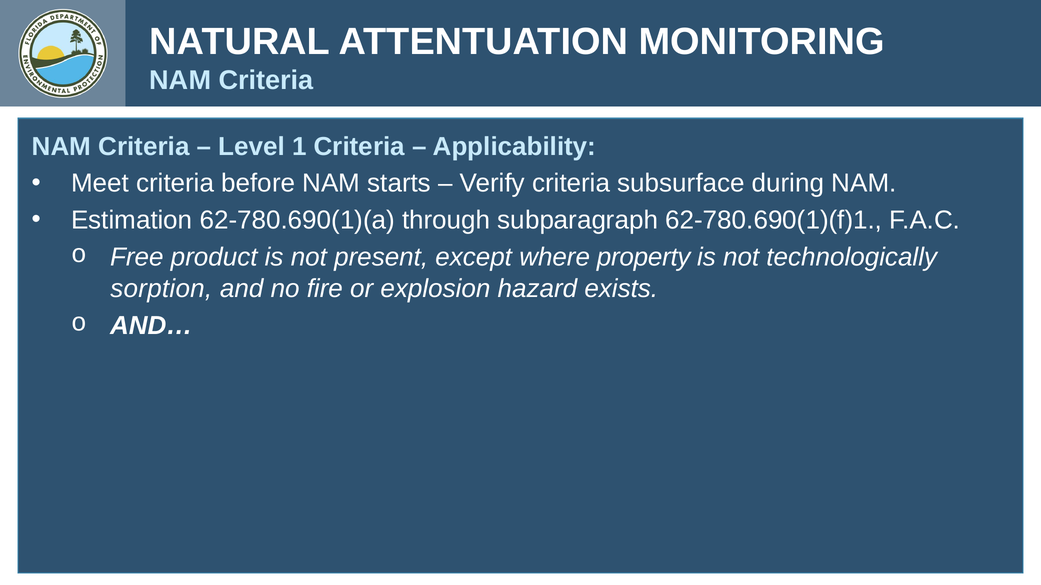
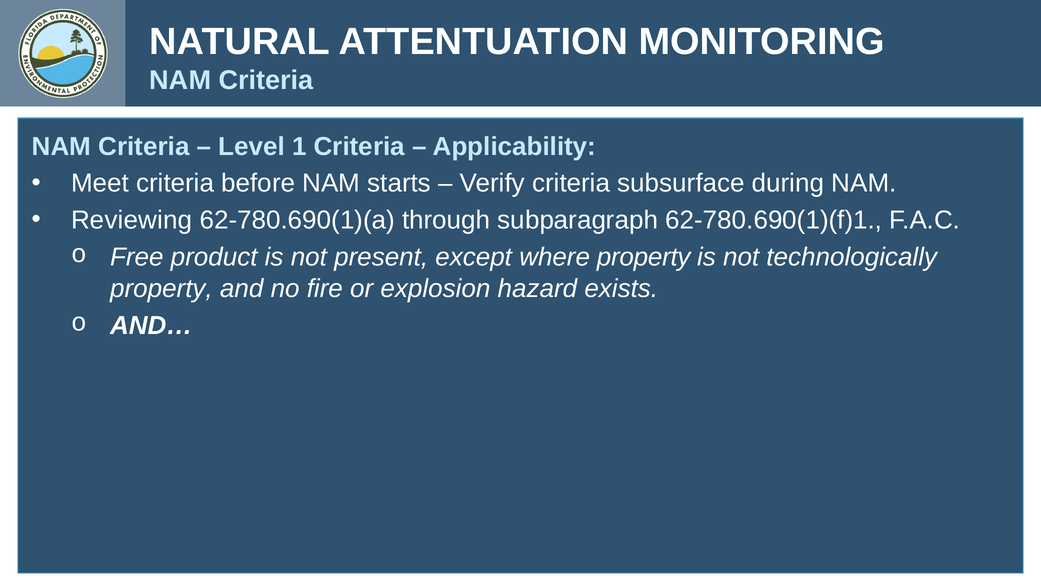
Estimation: Estimation -> Reviewing (132, 221)
sorption: sorption -> property (161, 289)
